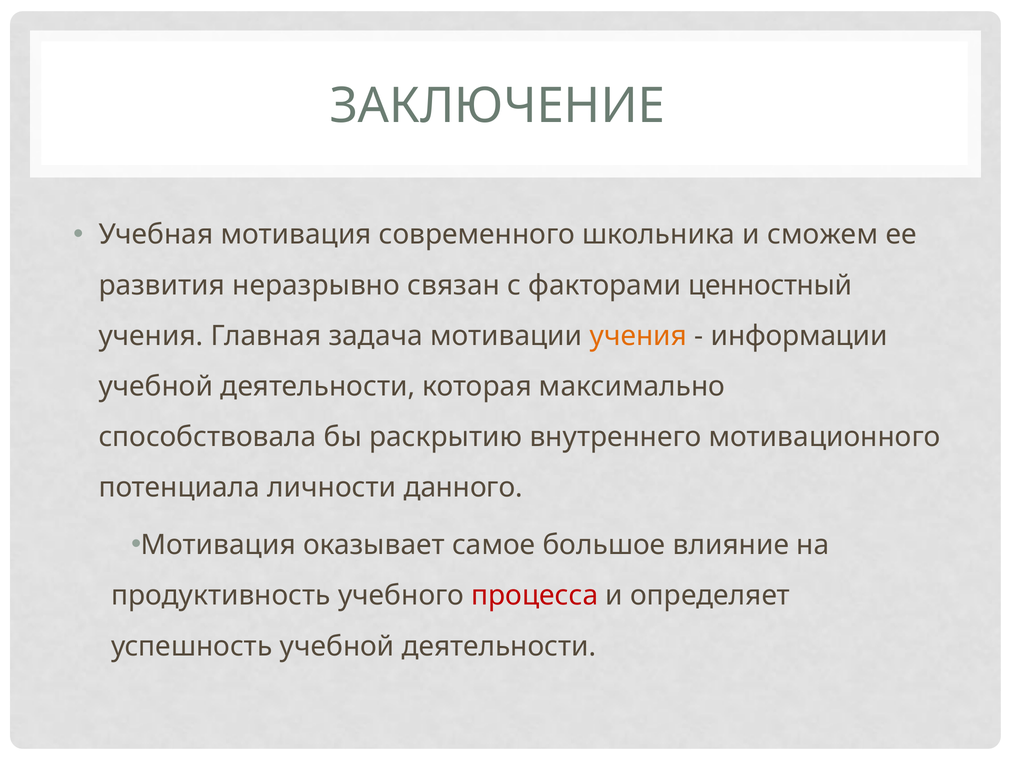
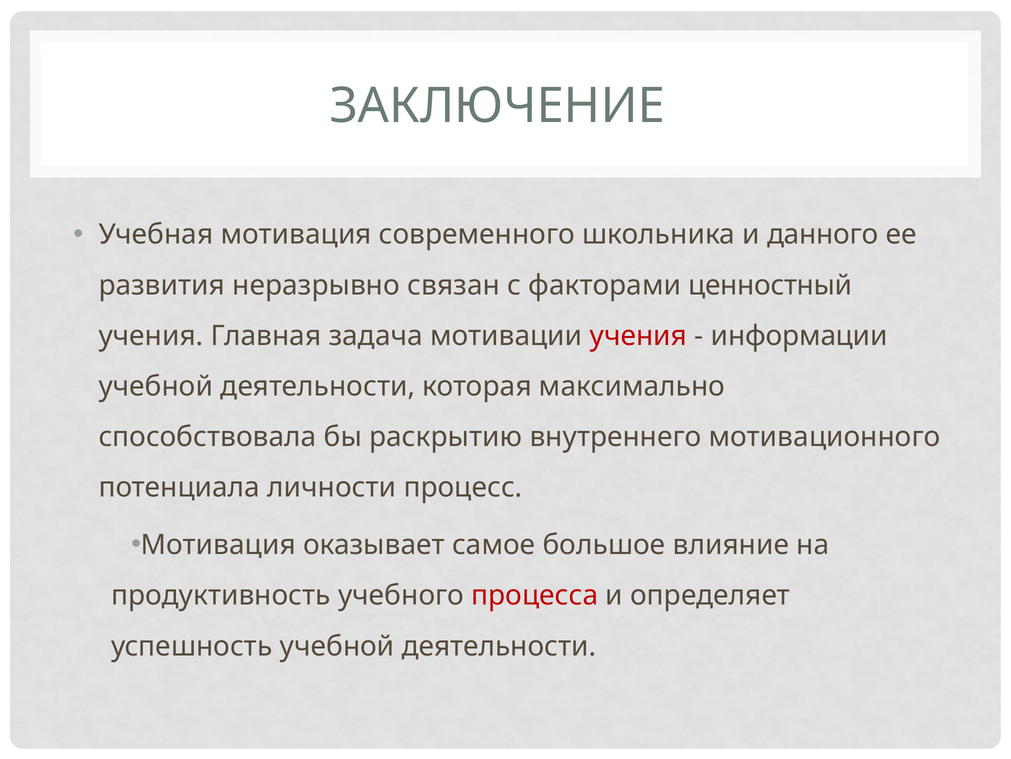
сможем: сможем -> данного (823, 234)
учения colour: orange -> red (638, 336)
данного: данного -> процесс (463, 487)
